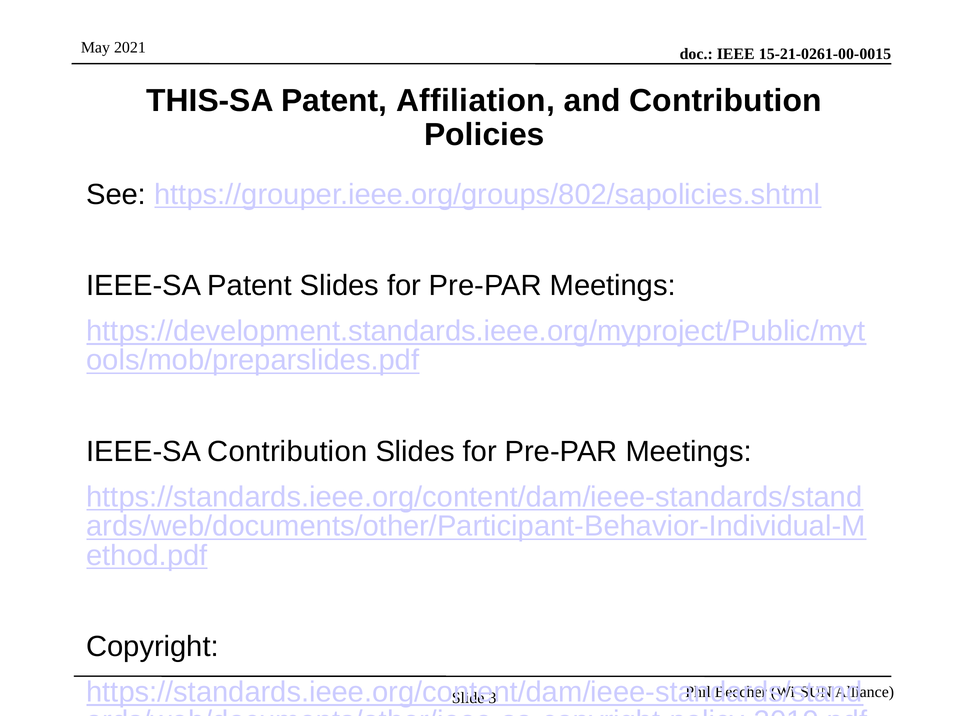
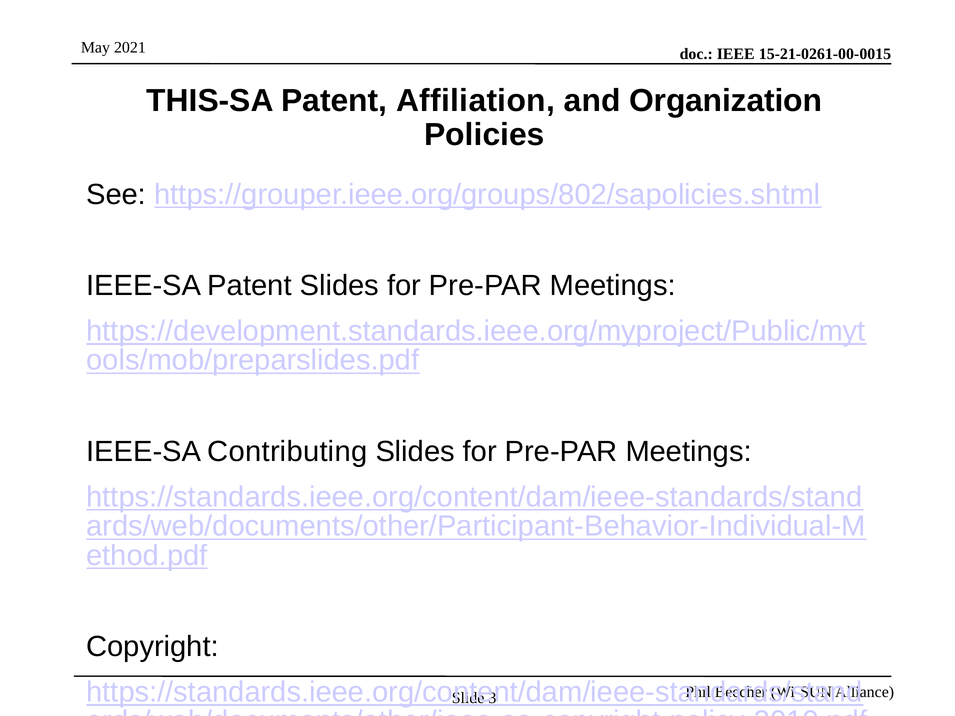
and Contribution: Contribution -> Organization (726, 101)
IEEE-SA Contribution: Contribution -> Contributing (287, 452)
